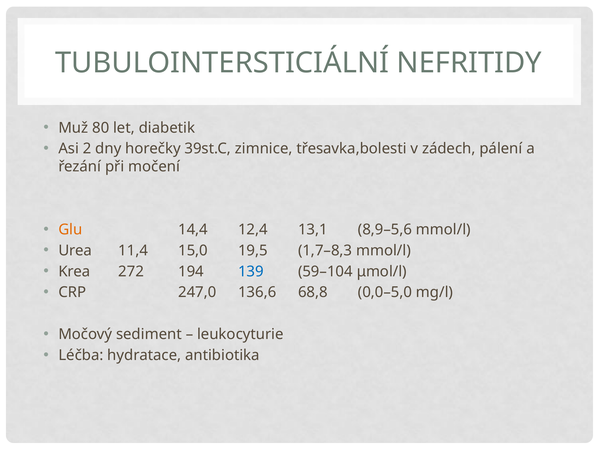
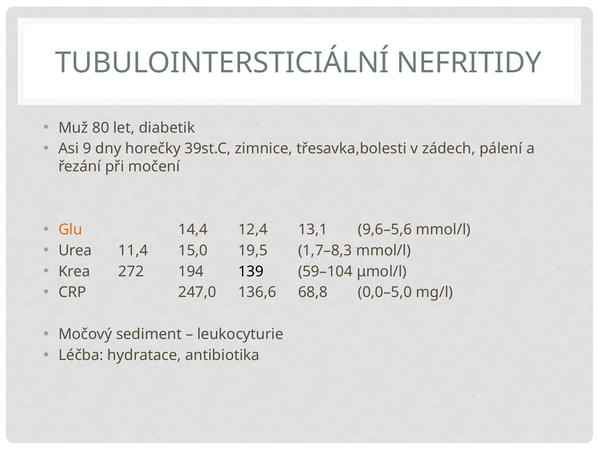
2: 2 -> 9 (87, 149)
8,9–5,6: 8,9–5,6 -> 9,6–5,6 (385, 230)
139 colour: blue -> black (251, 272)
